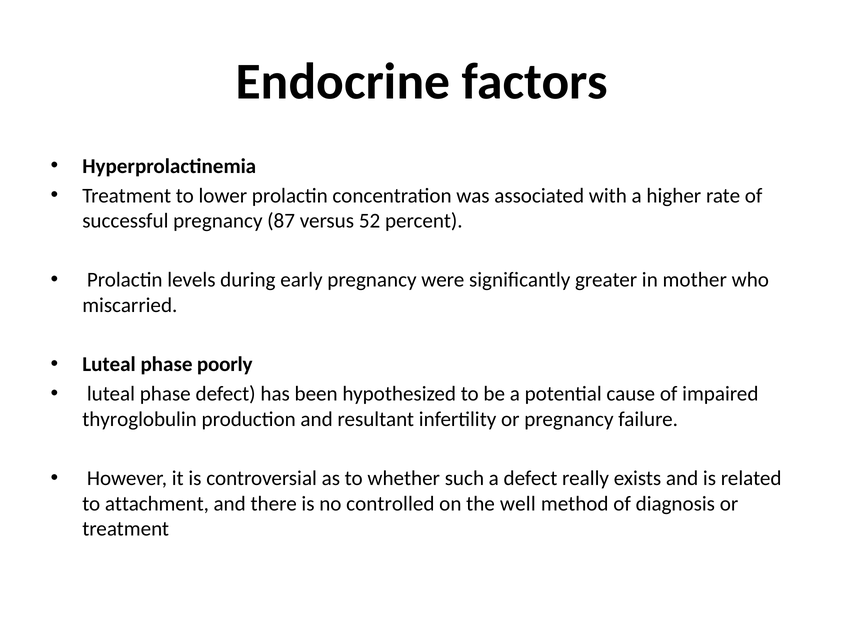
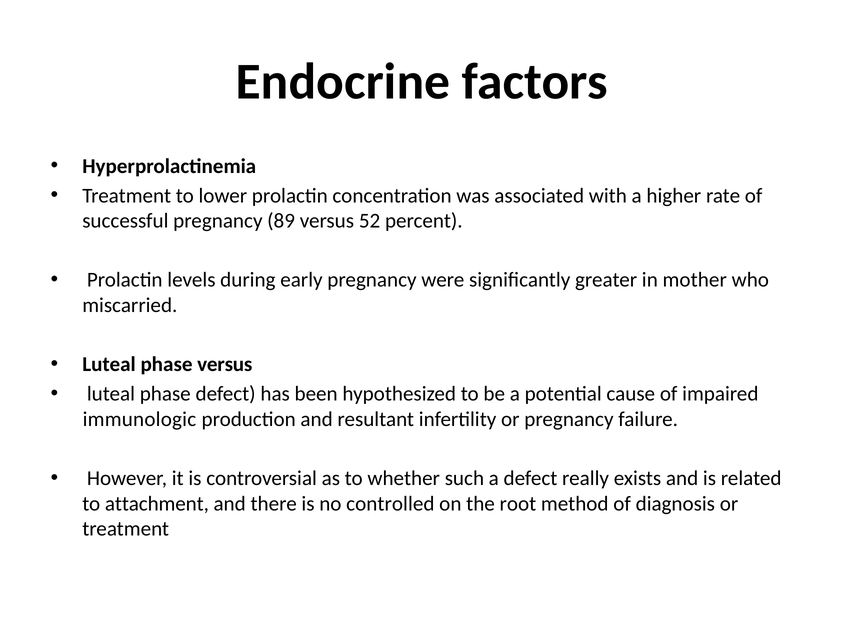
87: 87 -> 89 (281, 221)
phase poorly: poorly -> versus (225, 364)
thyroglobulin: thyroglobulin -> immunologic (139, 419)
well: well -> root (518, 504)
